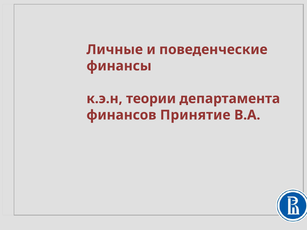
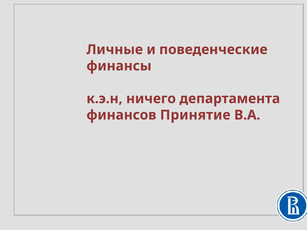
теории: теории -> ничего (151, 99)
